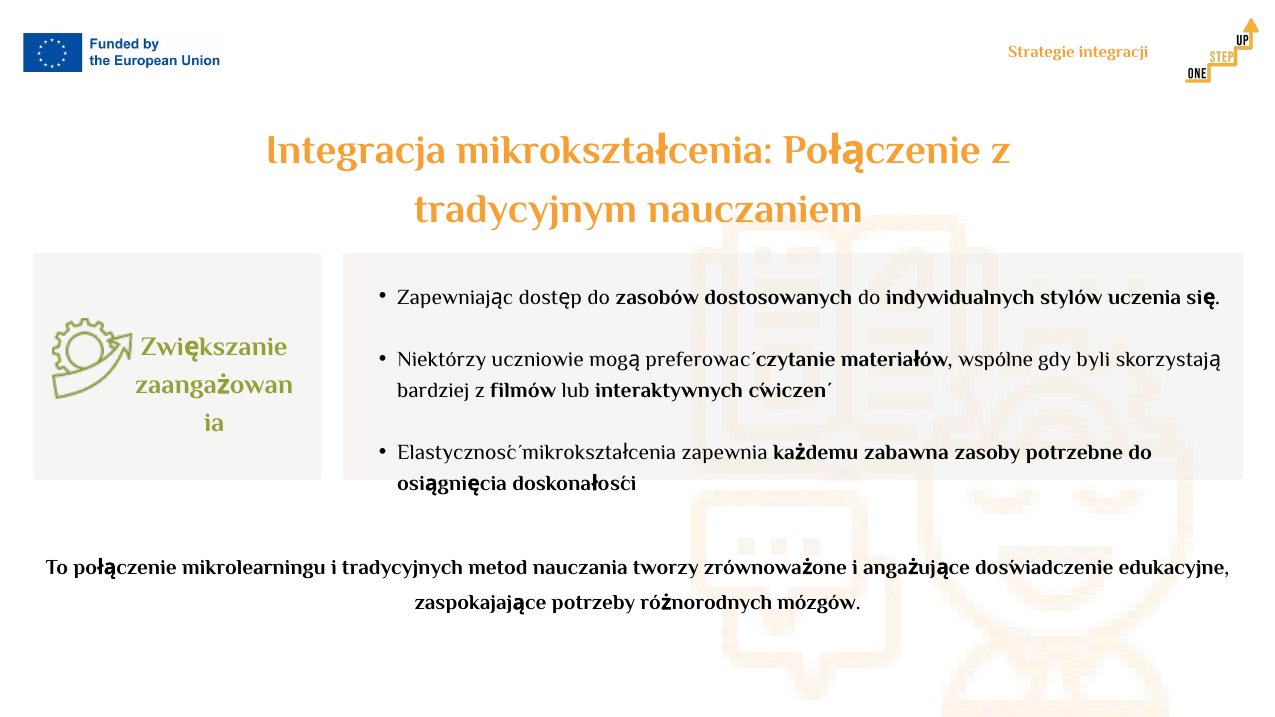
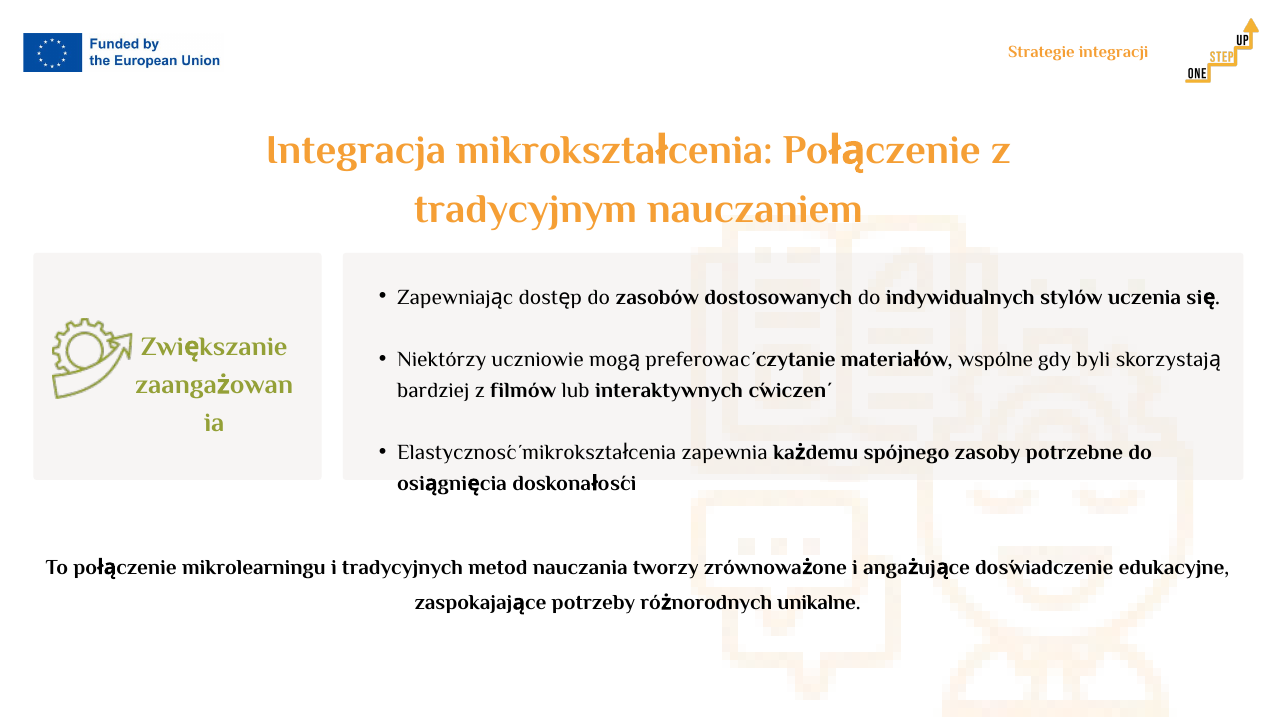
zabawna: zabawna -> spójnego (907, 452)
mózgów: mózgów -> unikalne (819, 603)
